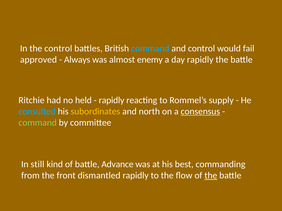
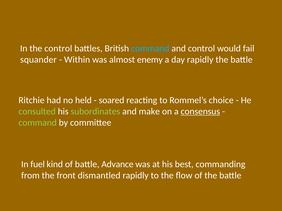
approved: approved -> squander (38, 60)
Always: Always -> Within (77, 60)
rapidly: rapidly -> soared (112, 100)
supply: supply -> choice (221, 100)
consulted colour: light blue -> light green (37, 112)
subordinates colour: yellow -> light green (95, 112)
north: north -> make (149, 112)
still: still -> fuel (38, 165)
the underline: present -> none (211, 176)
